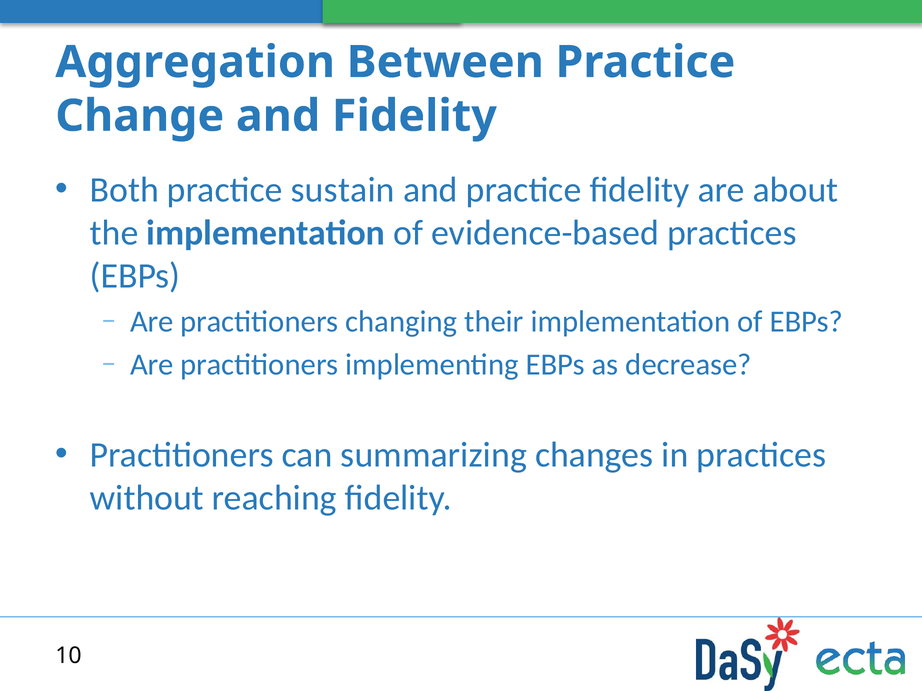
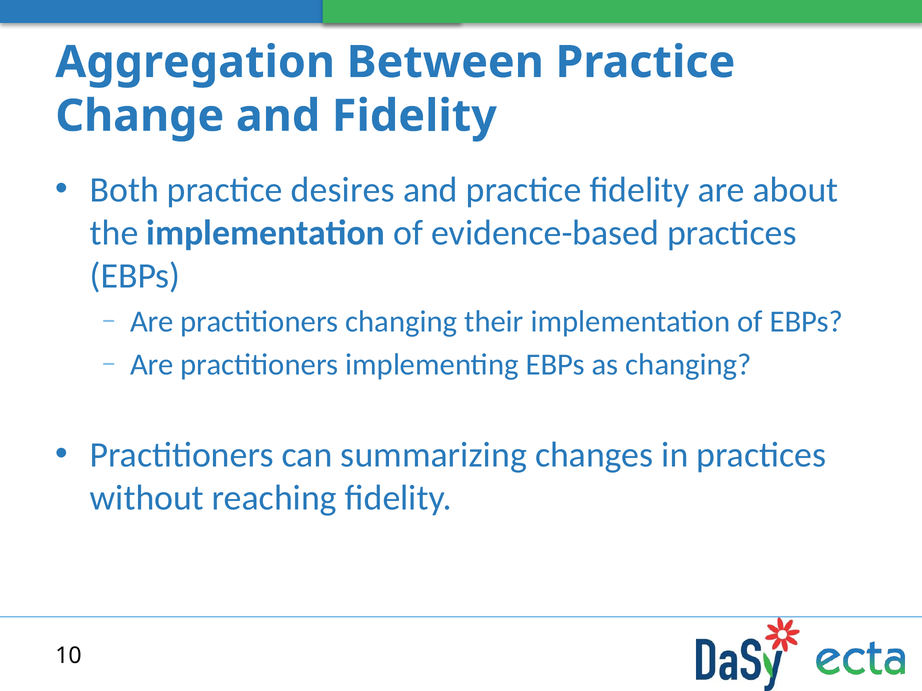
sustain: sustain -> desires (343, 190)
as decrease: decrease -> changing (688, 365)
